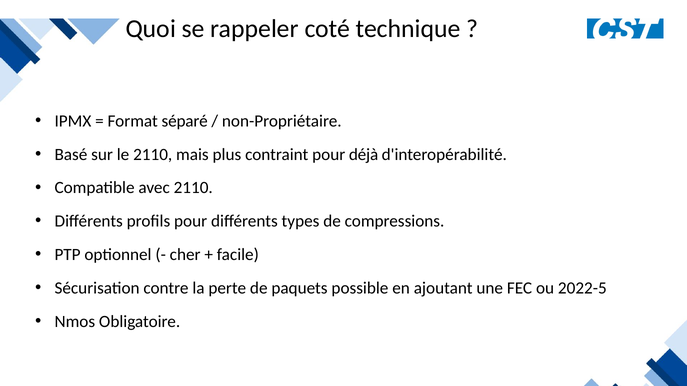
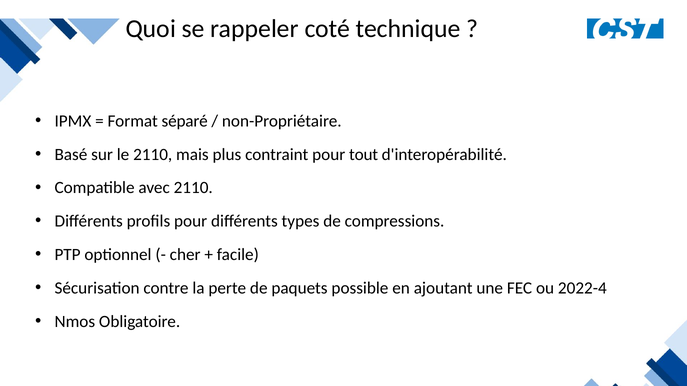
déjà: déjà -> tout (364, 155)
2022-5: 2022-5 -> 2022-4 (582, 288)
